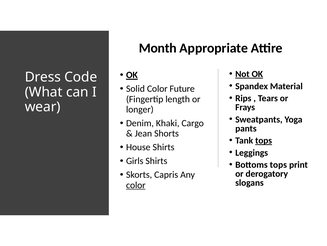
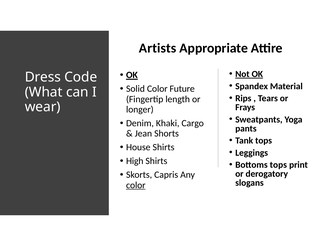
Month: Month -> Artists (158, 48)
tops underline: present -> none (264, 140)
Girls: Girls -> High (135, 161)
